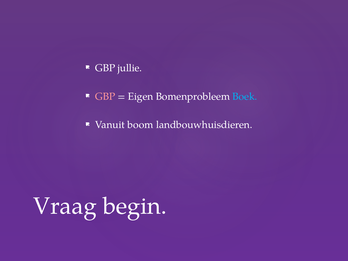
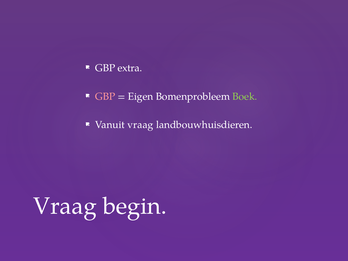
jullie: jullie -> extra (130, 68)
Boek colour: light blue -> light green (245, 96)
Vanuit boom: boom -> vraag (140, 125)
